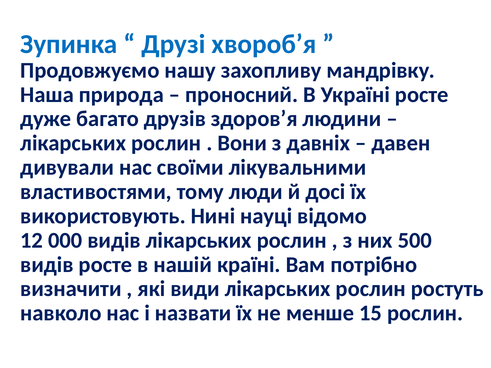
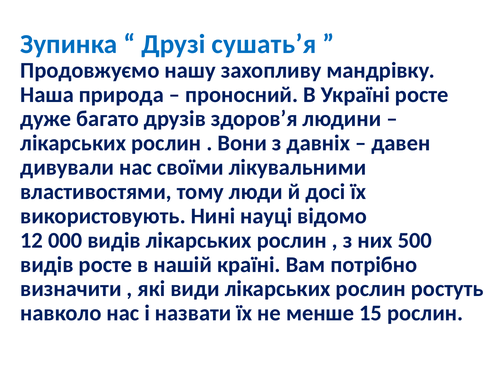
хвороб’я: хвороб’я -> сушать’я (264, 44)
